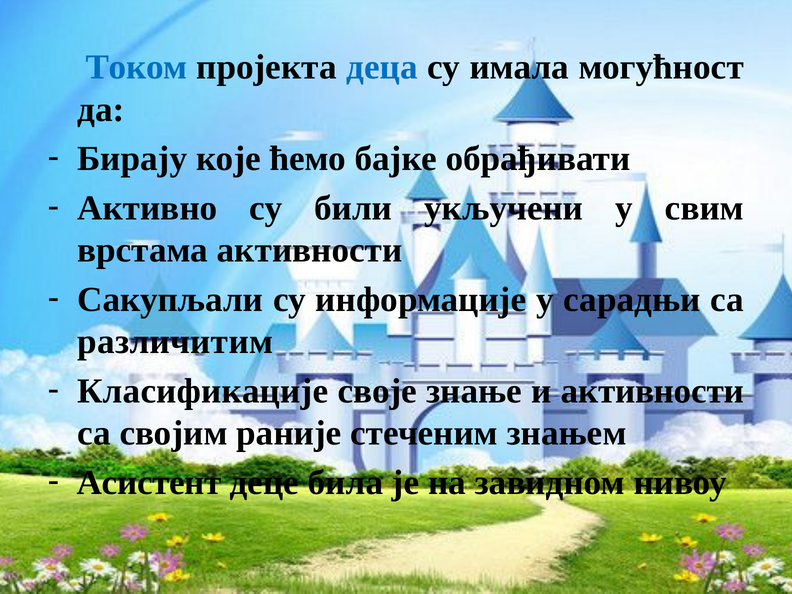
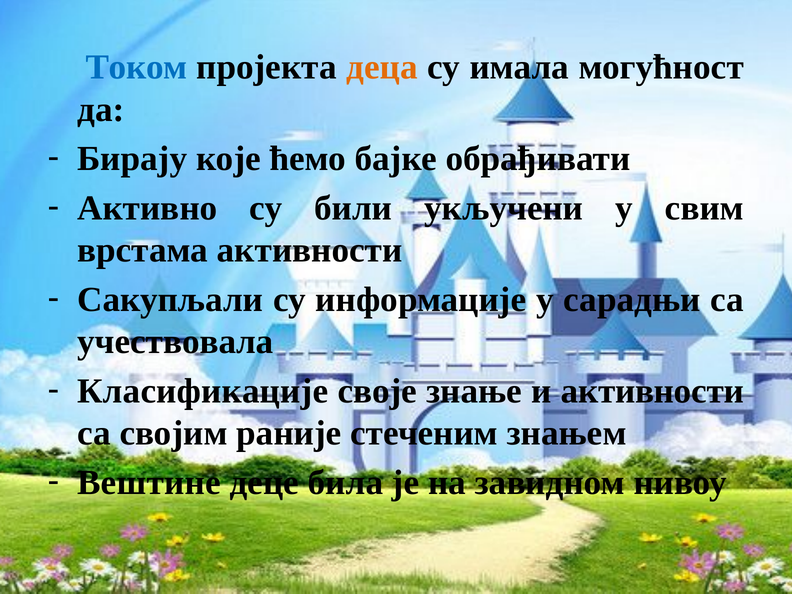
деца colour: blue -> orange (382, 67)
различитим: различитим -> учествовала (175, 342)
Асистент: Асистент -> Вештине (149, 483)
